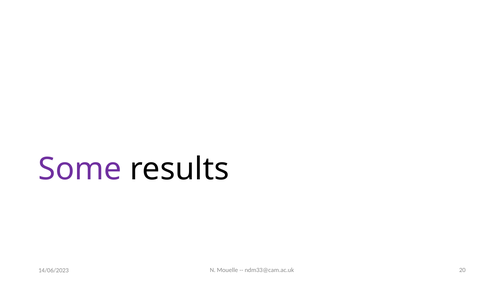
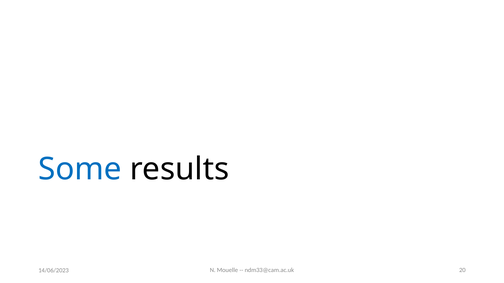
Some colour: purple -> blue (80, 169)
